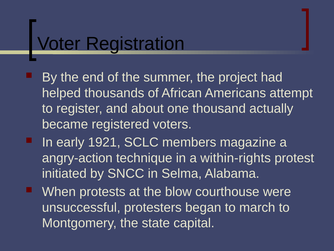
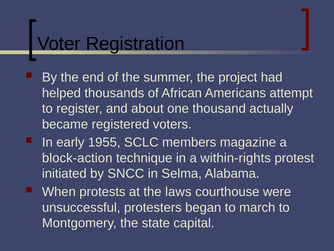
1921: 1921 -> 1955 (104, 142)
angry-action: angry-action -> block-action (77, 158)
blow: blow -> laws (178, 192)
